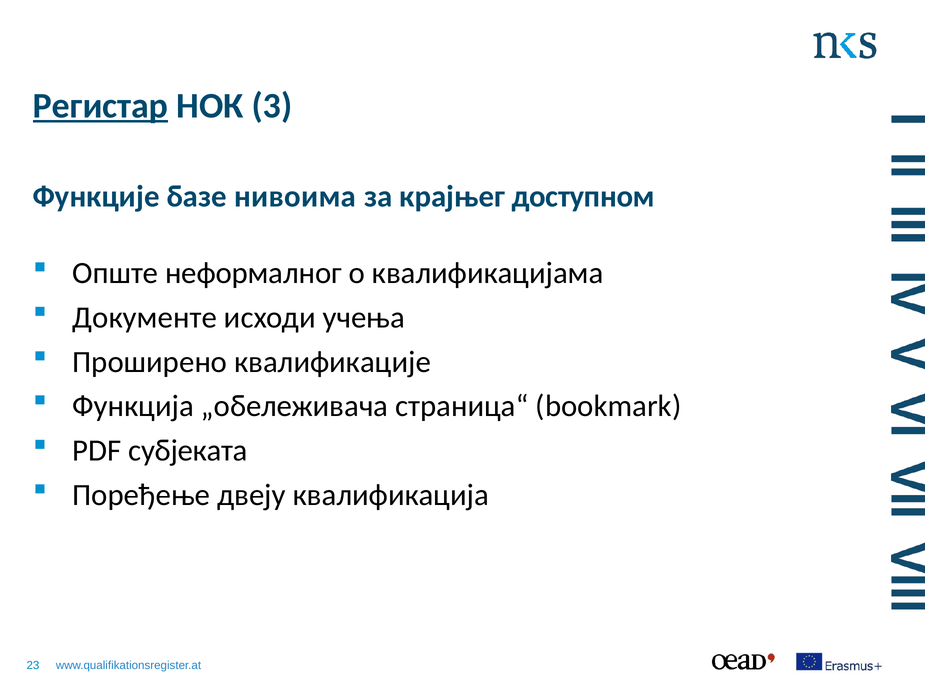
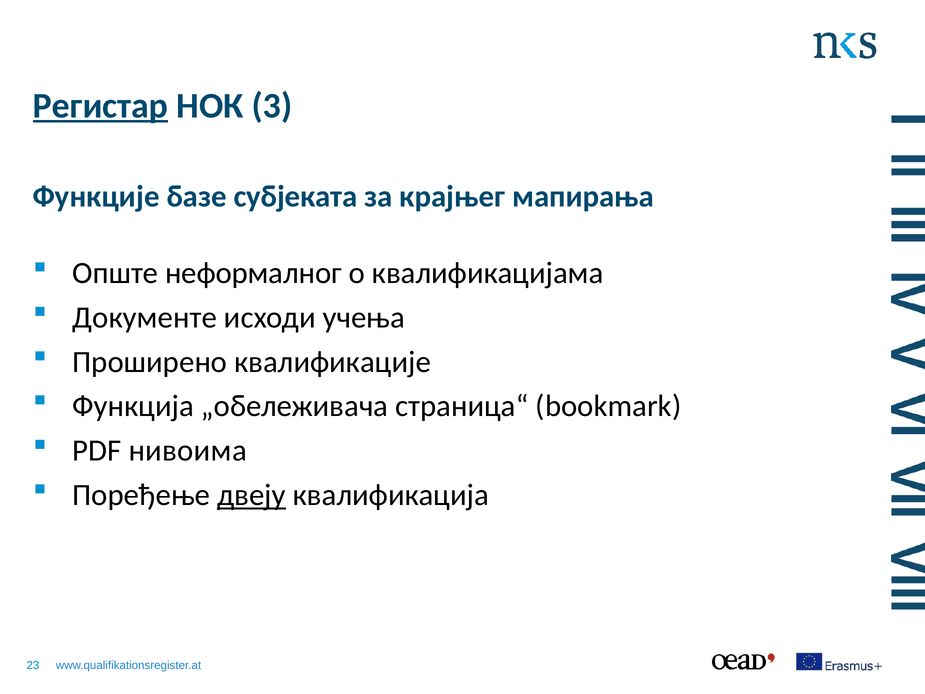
нивоима: нивоима -> субјеката (295, 197)
доступном: доступном -> мапирања (583, 197)
субјеката: субјеката -> нивоима (188, 451)
двеју underline: none -> present (251, 495)
